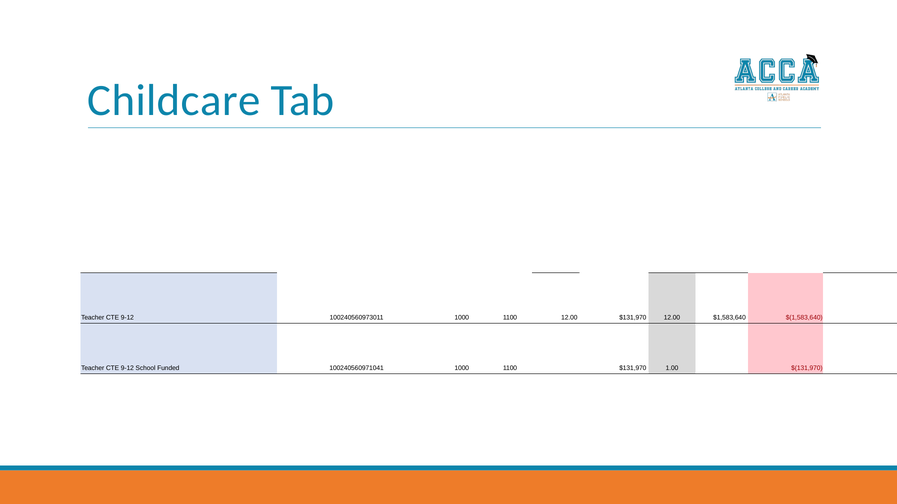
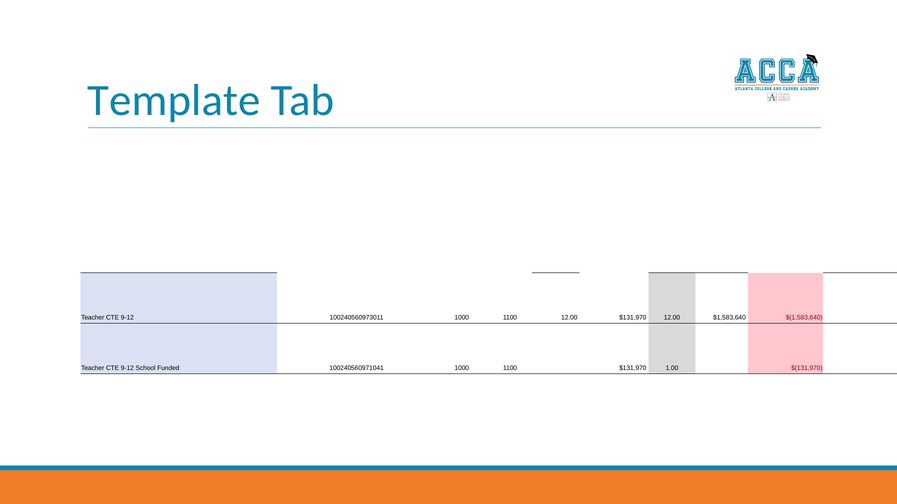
Childcare: Childcare -> Template (174, 100)
